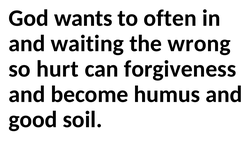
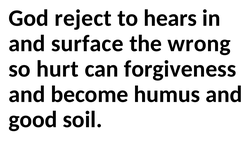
wants: wants -> reject (83, 18)
often: often -> hears (170, 18)
waiting: waiting -> surface (87, 44)
